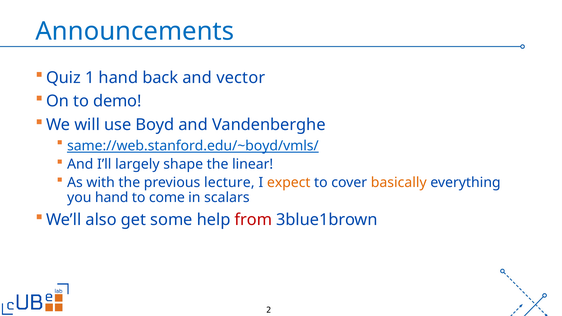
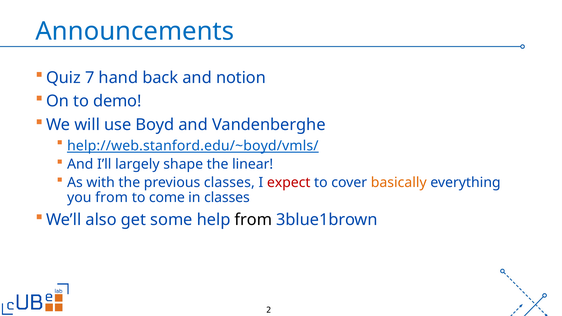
1: 1 -> 7 (90, 78)
vector: vector -> notion (241, 78)
same://web.stanford.edu/~boyd/vmls/: same://web.stanford.edu/~boyd/vmls/ -> help://web.stanford.edu/~boyd/vmls/ (193, 146)
previous lecture: lecture -> classes (229, 182)
expect colour: orange -> red (289, 182)
you hand: hand -> from (112, 198)
in scalars: scalars -> classes (227, 198)
from colour: red -> black (253, 220)
